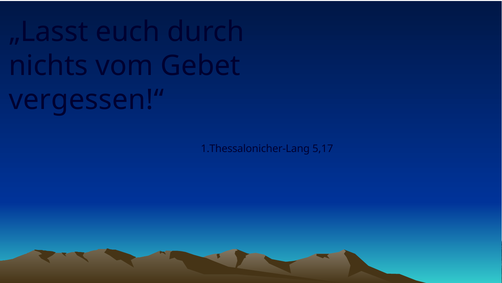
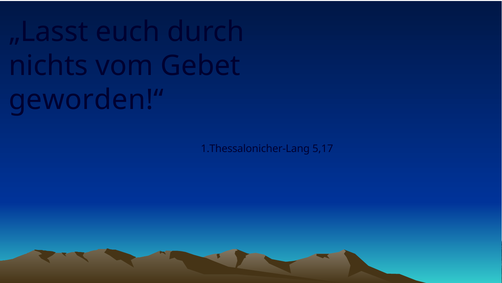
vergessen!“: vergessen!“ -> geworden!“ (86, 100)
